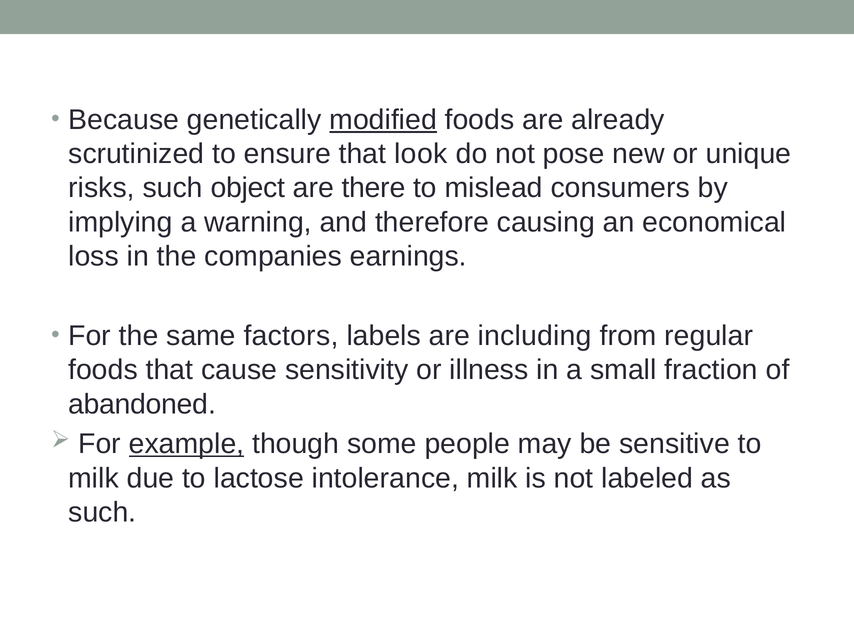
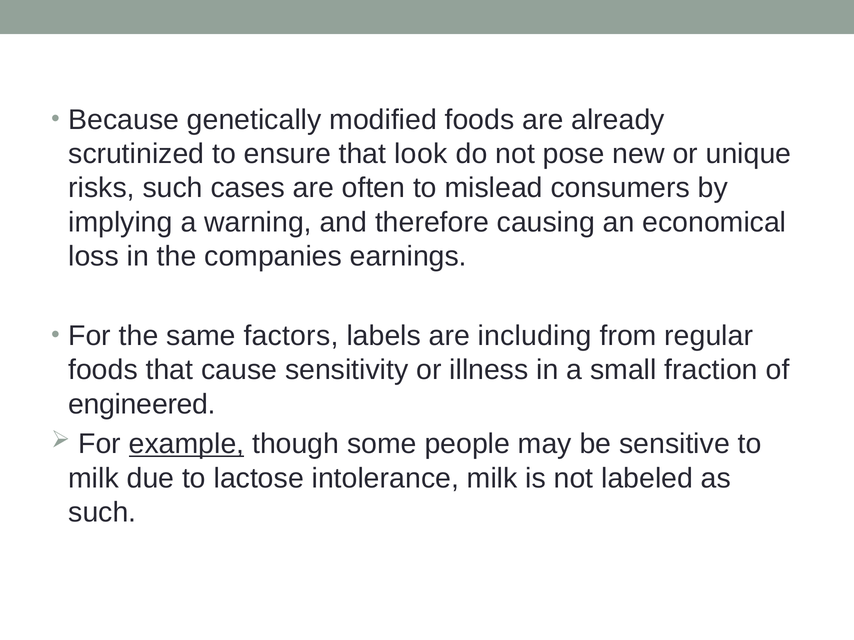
modified underline: present -> none (383, 120)
object: object -> cases (248, 188)
there: there -> often (374, 188)
abandoned: abandoned -> engineered (142, 405)
